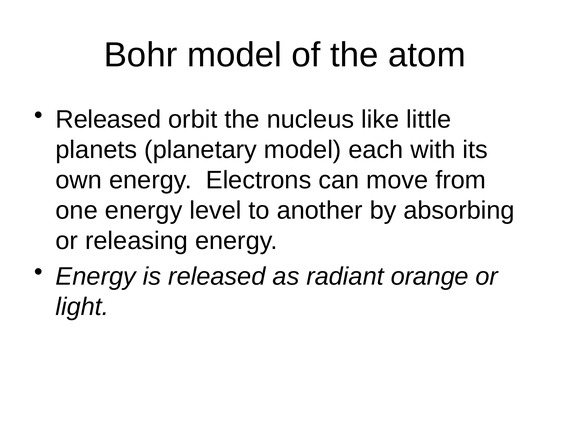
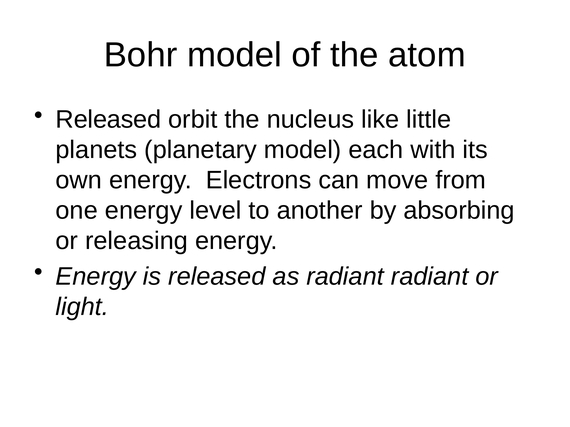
radiant orange: orange -> radiant (430, 277)
